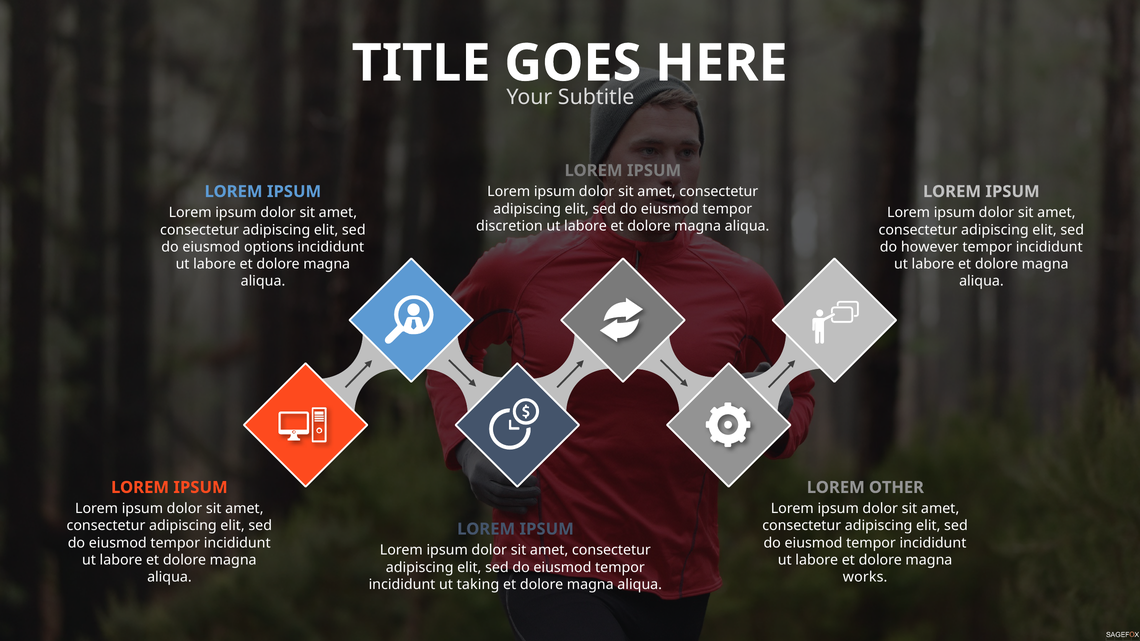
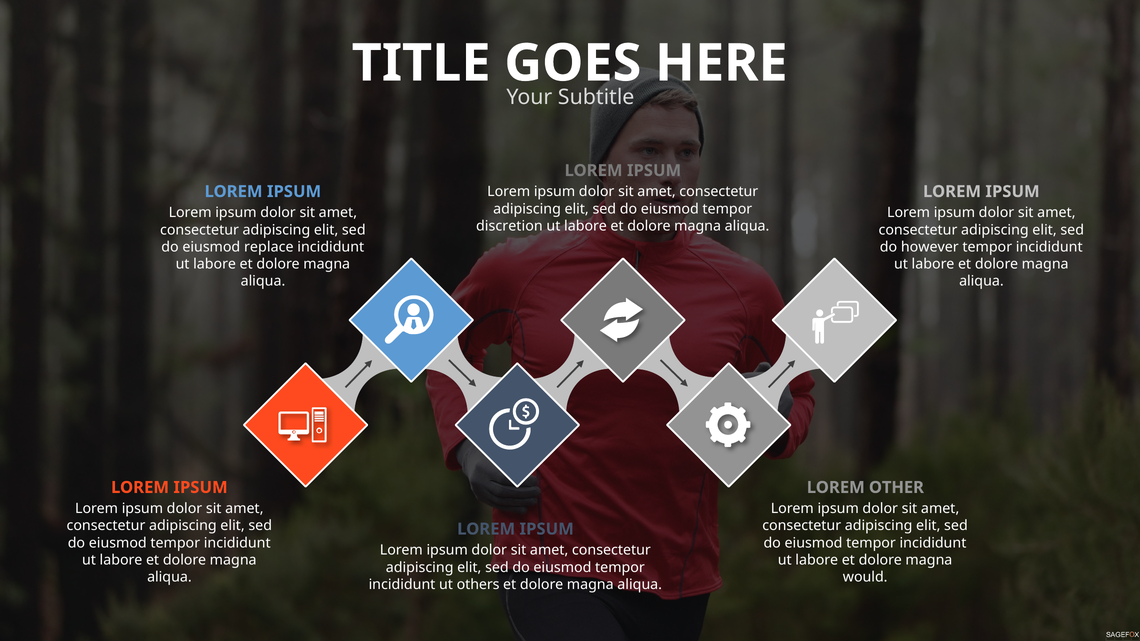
options: options -> replace (269, 247)
works: works -> would (865, 577)
taking: taking -> others (478, 585)
